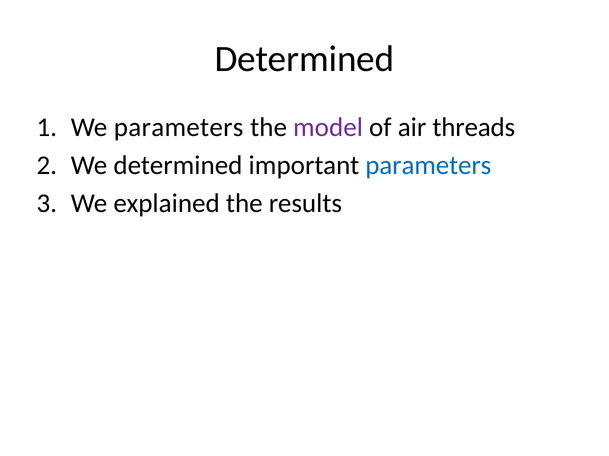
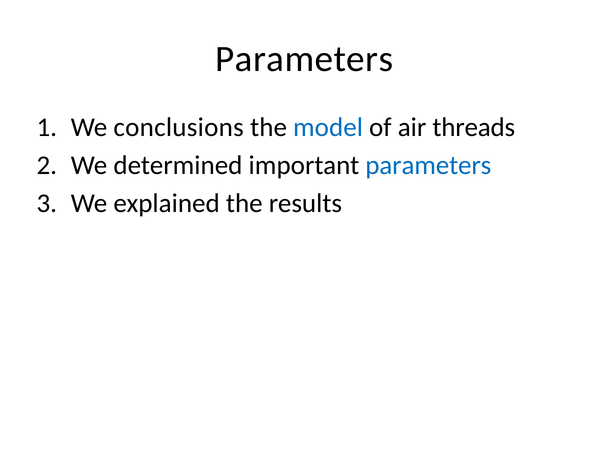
Determined: Determined -> Parameters (304, 59)
We parameters: parameters -> conclusions (179, 128)
model colour: purple -> blue (328, 128)
